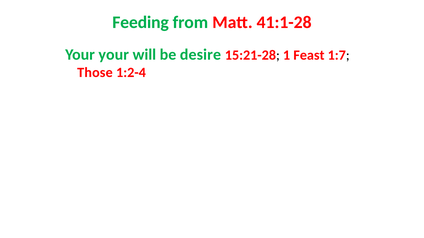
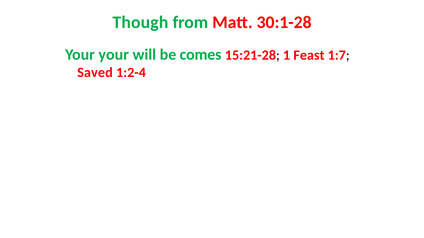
Feeding: Feeding -> Though (140, 22)
41:1-28: 41:1-28 -> 30:1-28 (284, 22)
desire: desire -> comes (201, 55)
Those: Those -> Saved (95, 73)
